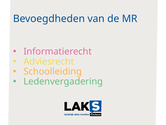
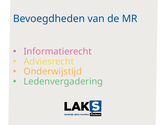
Schoolleiding: Schoolleiding -> Onderwijstijd (53, 71)
